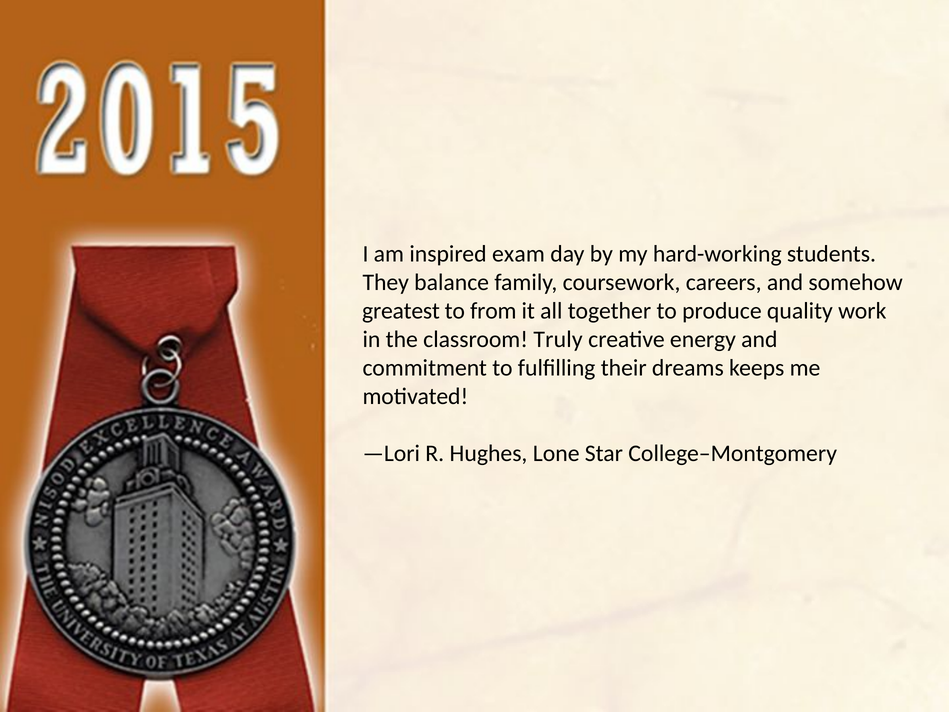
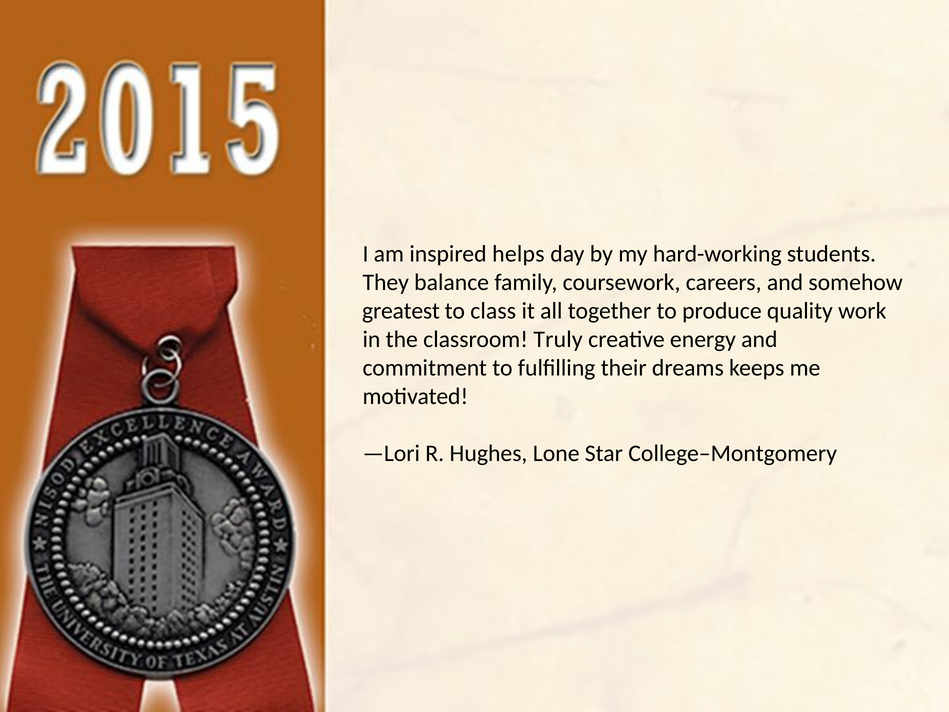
exam: exam -> helps (518, 254)
from: from -> class (493, 311)
